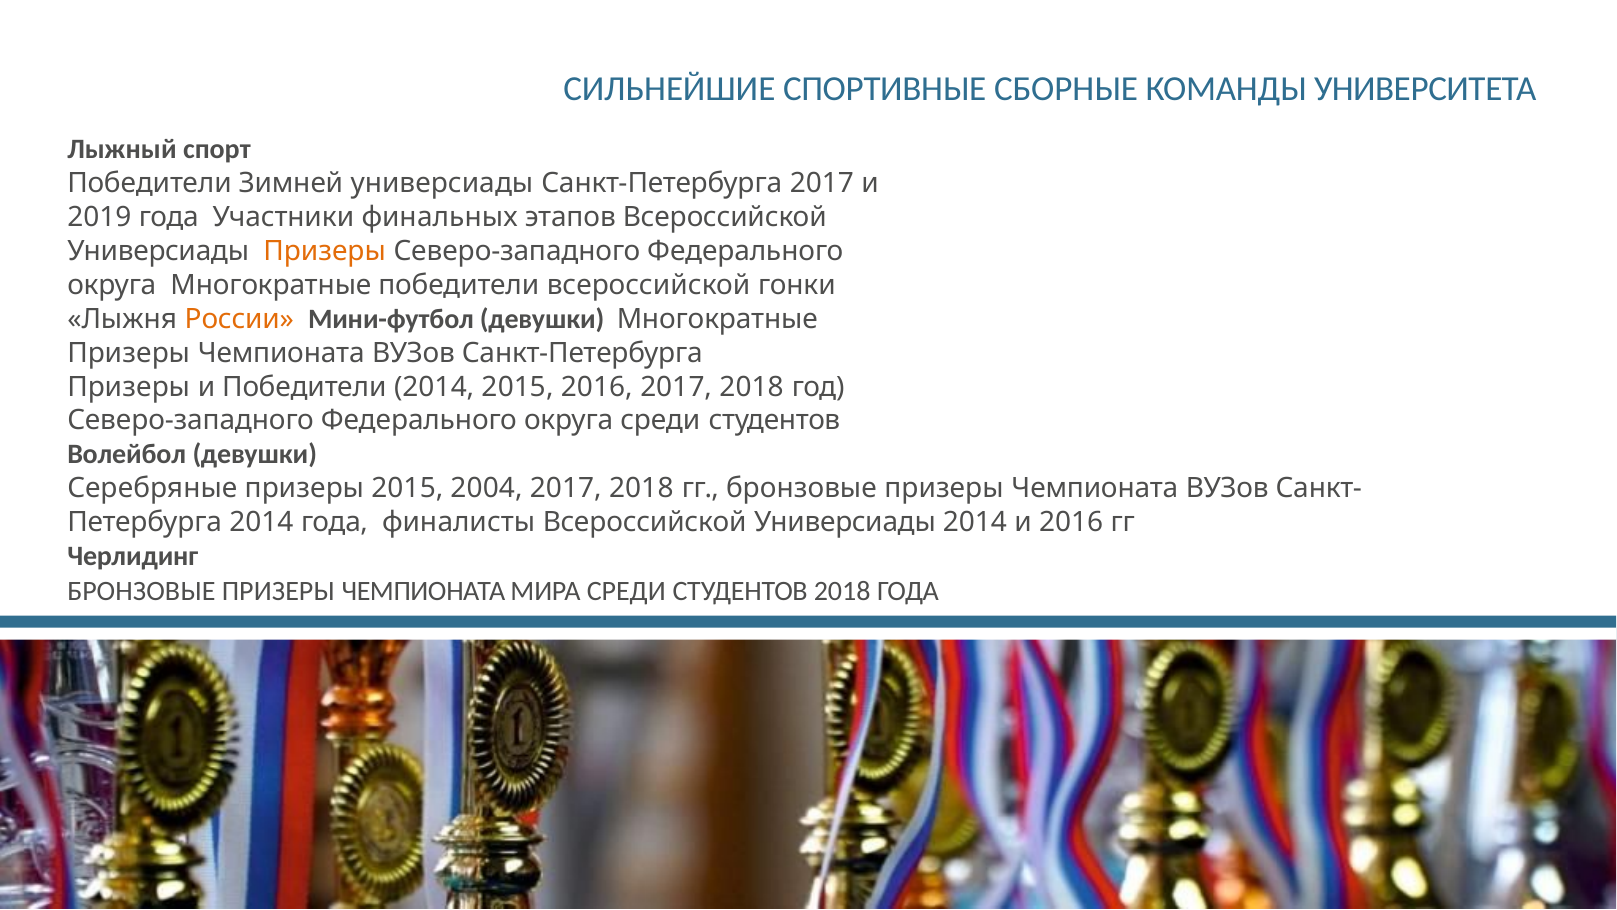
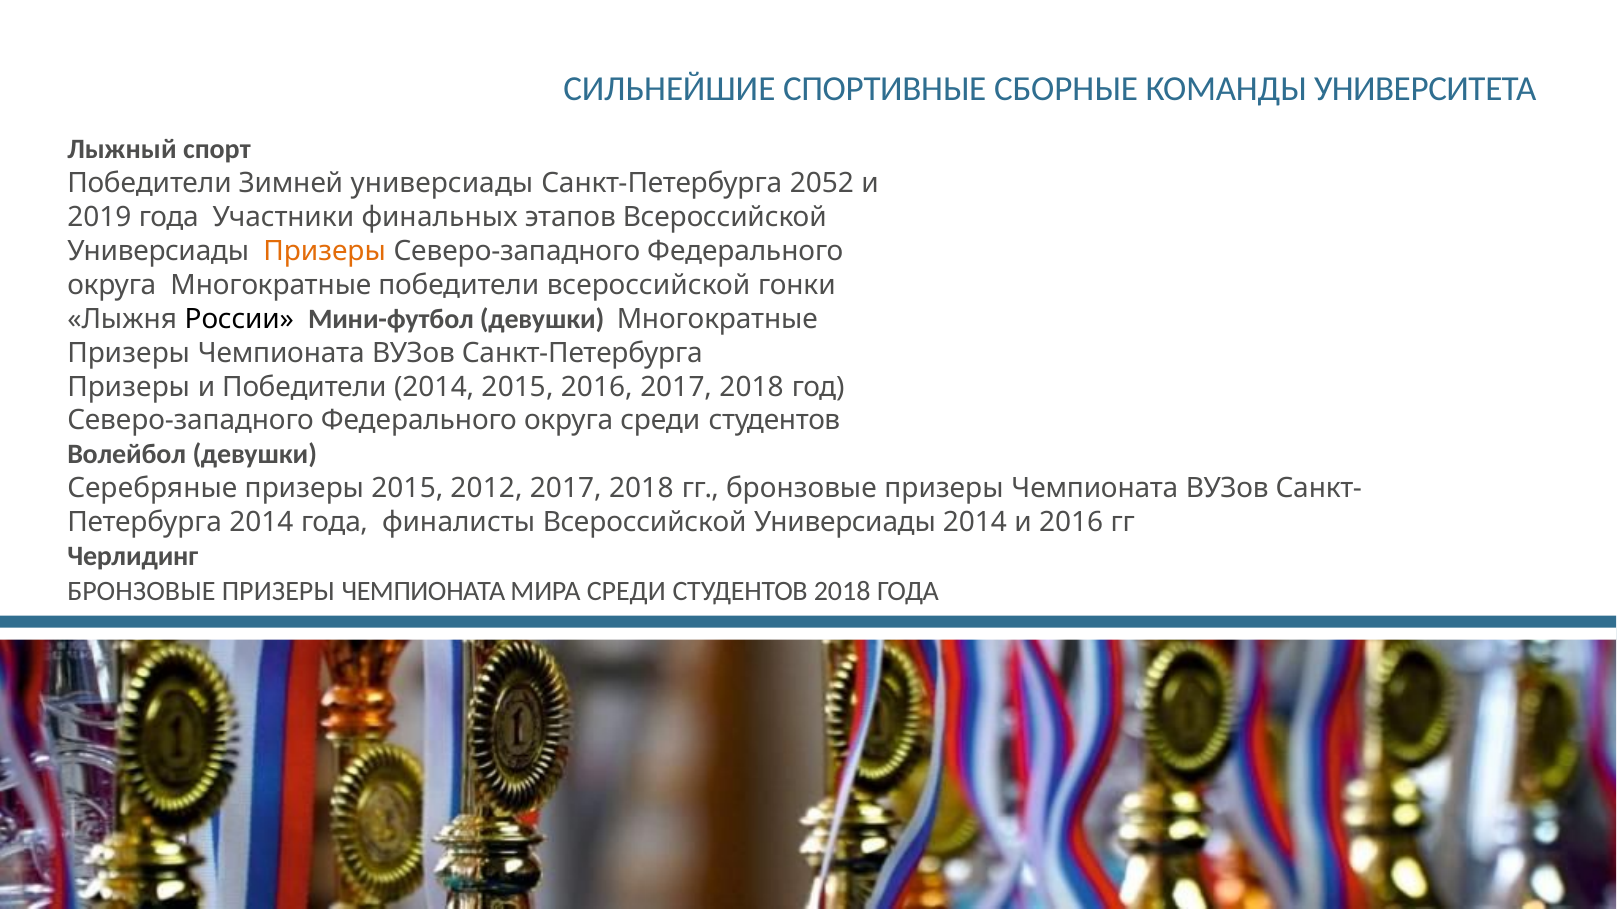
Санкт-Петербурга 2017: 2017 -> 2052 (822, 183)
России colour: orange -> black (239, 319)
2004: 2004 -> 2012 (487, 489)
